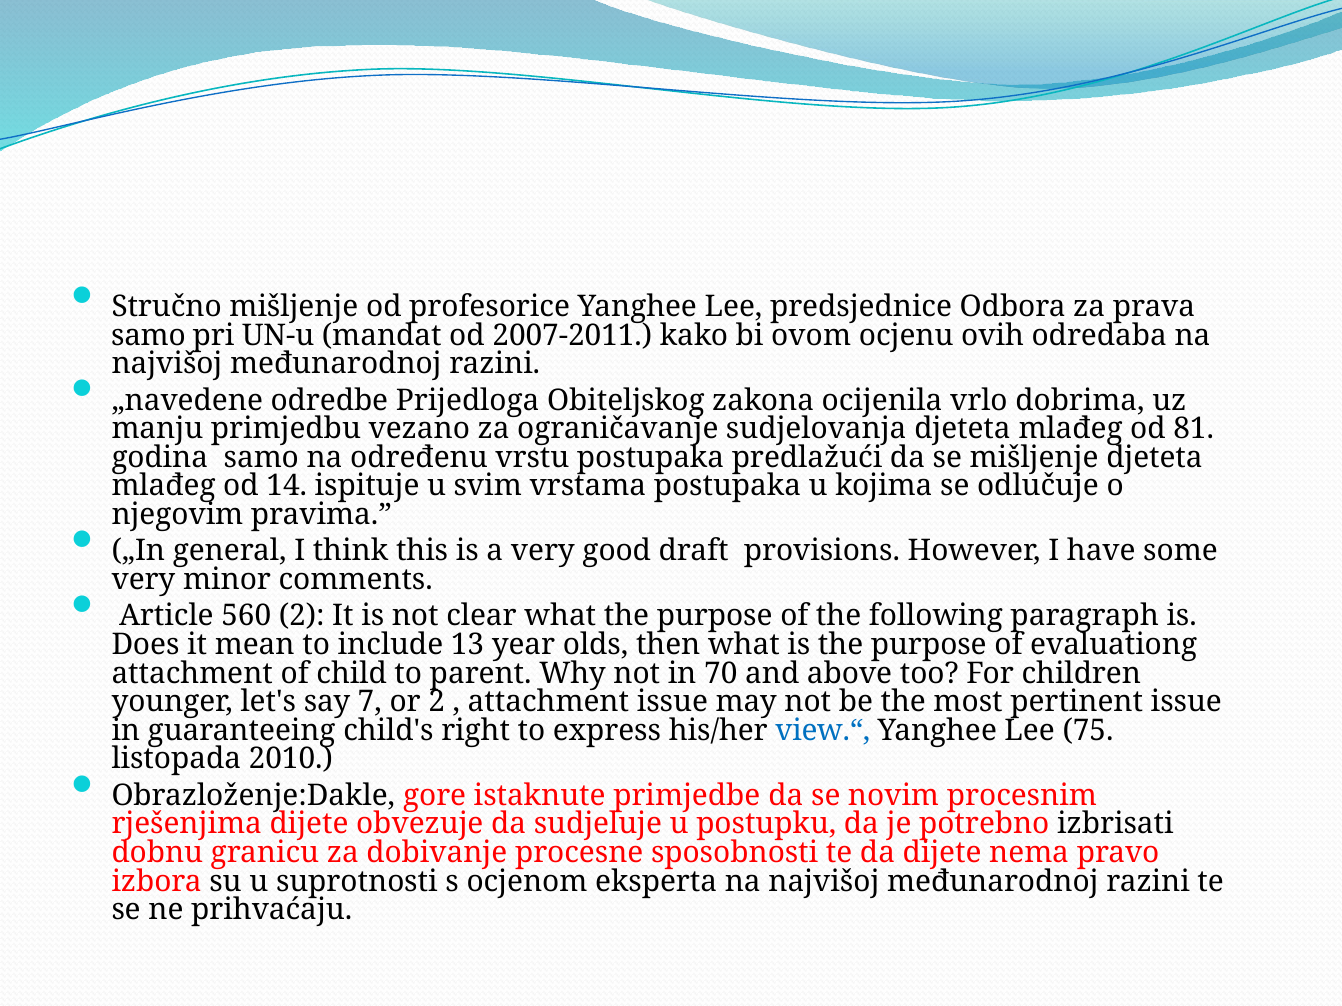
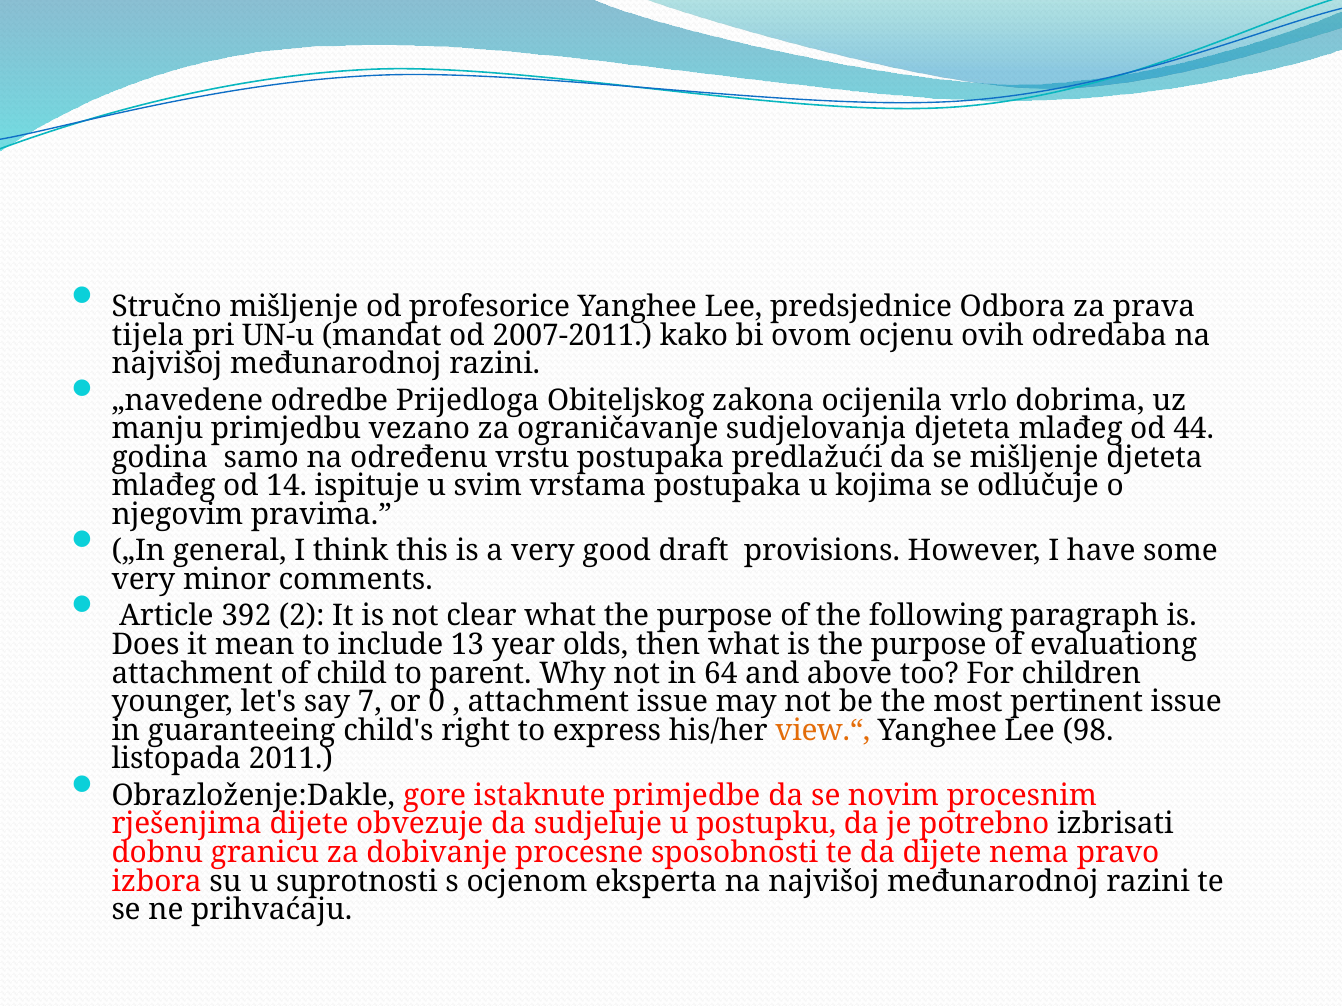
samo: samo -> tijela (148, 335)
81: 81 -> 44 (1194, 429)
560: 560 -> 392 (246, 616)
70: 70 -> 64 (721, 674)
or 2: 2 -> 0 (437, 702)
view.“ colour: blue -> orange (823, 731)
75: 75 -> 98 (1088, 731)
2010: 2010 -> 2011 (291, 759)
